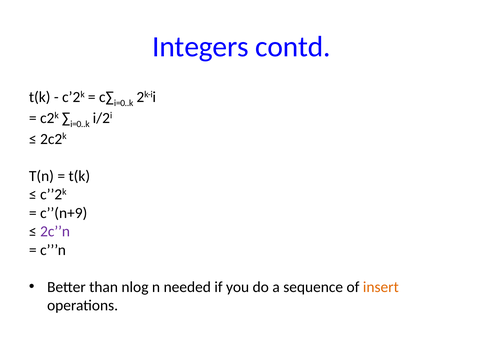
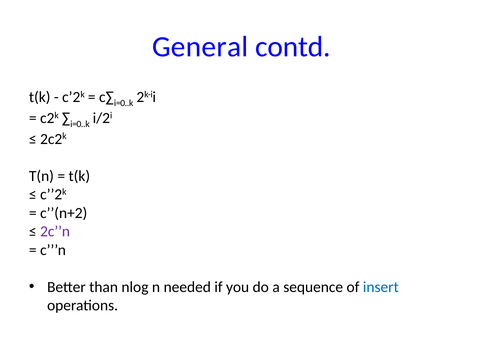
Integers: Integers -> General (200, 47)
c’’(n+9: c’’(n+9 -> c’’(n+2 (64, 213)
insert colour: orange -> blue (381, 287)
